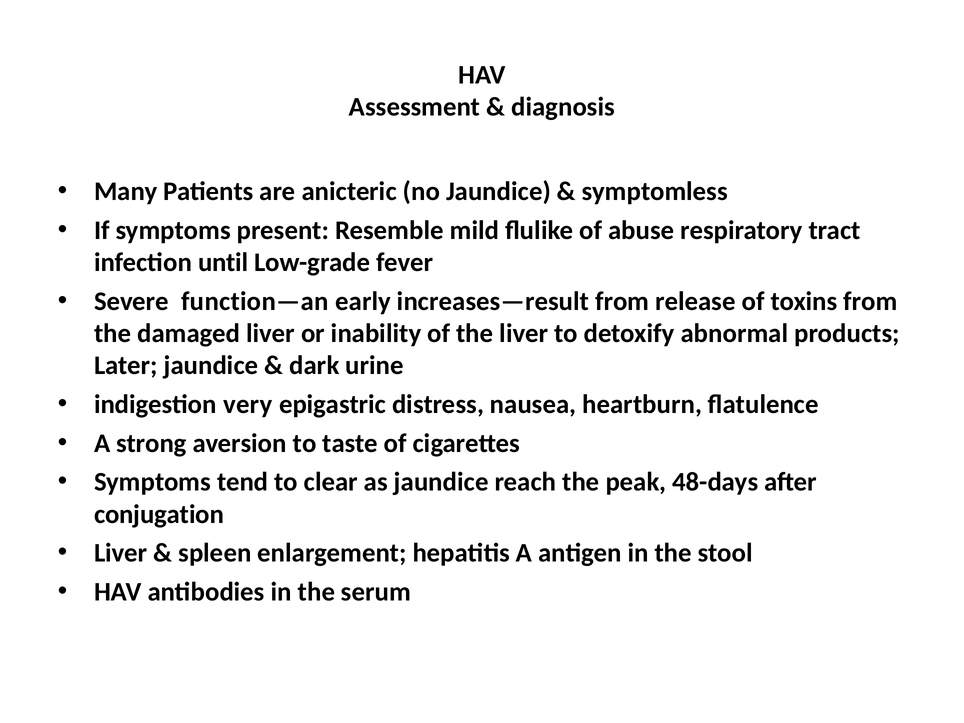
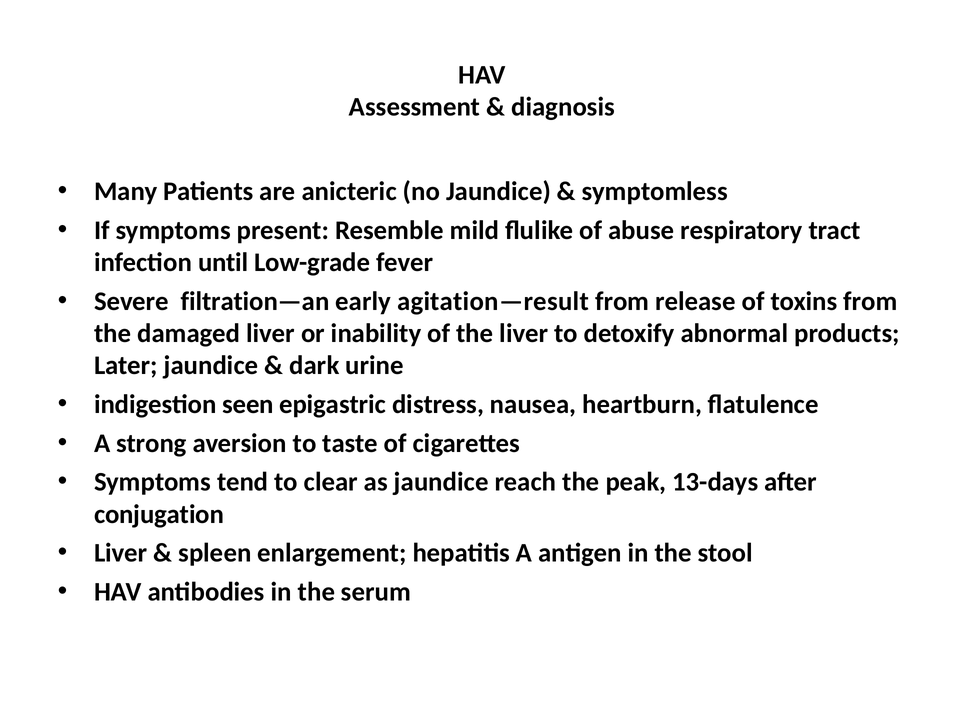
function—an: function—an -> filtration—an (255, 301)
increases—result: increases—result -> agitation—result (493, 301)
very: very -> seen (248, 404)
48-days: 48-days -> 13-days (715, 482)
